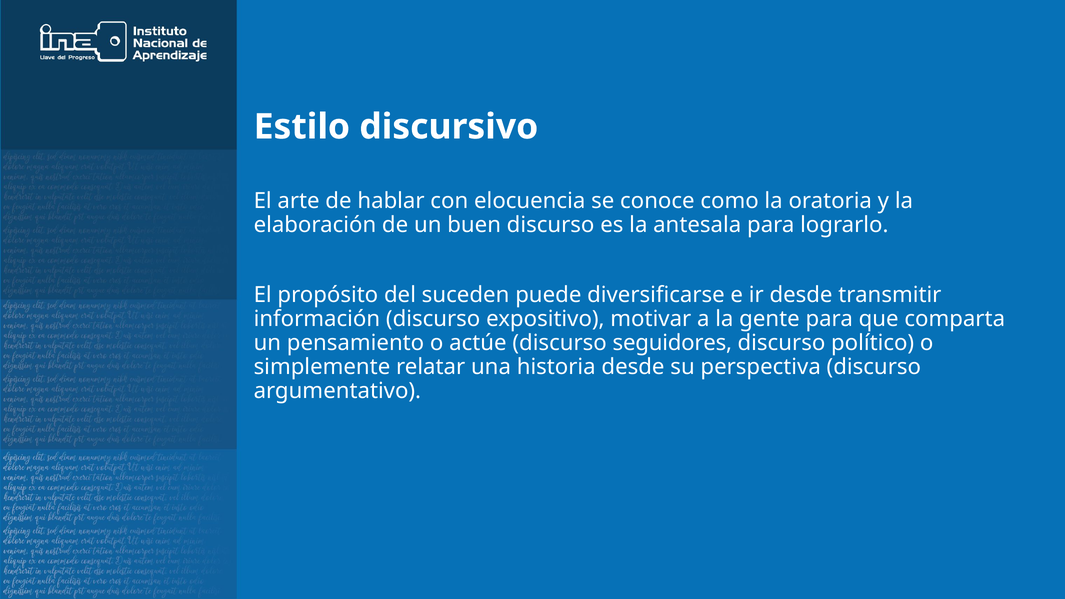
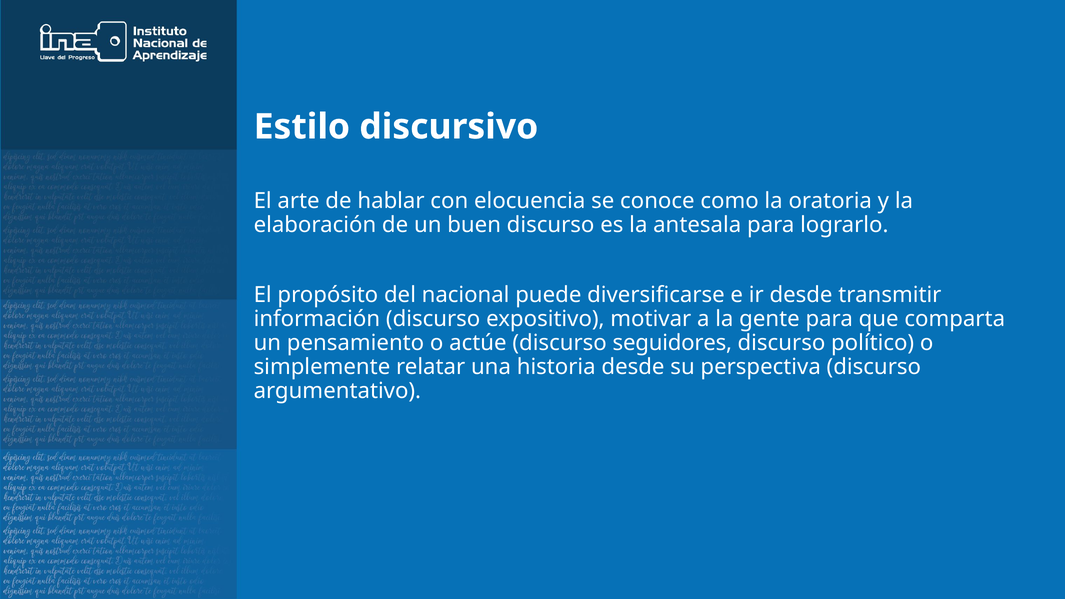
suceden: suceden -> nacional (466, 295)
